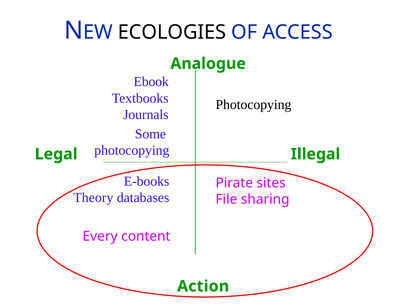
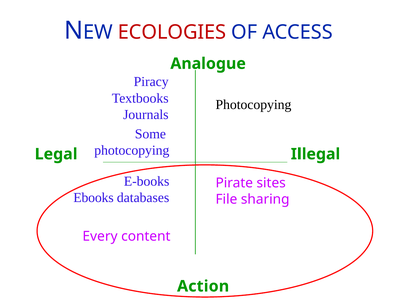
ECOLOGIES colour: black -> red (172, 32)
Ebook: Ebook -> Piracy (151, 82)
Theory: Theory -> Ebooks (94, 197)
